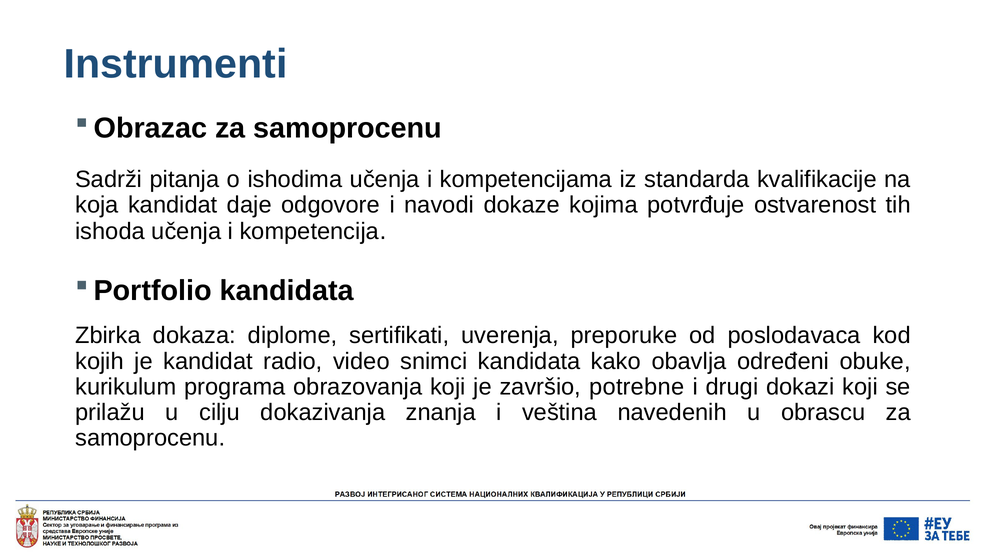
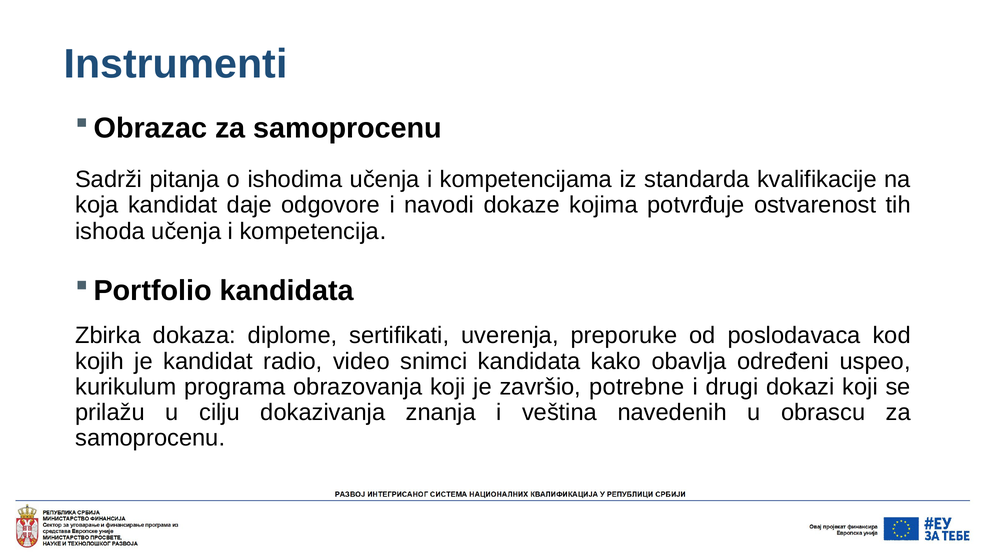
obuke: obuke -> uspeo (875, 361)
